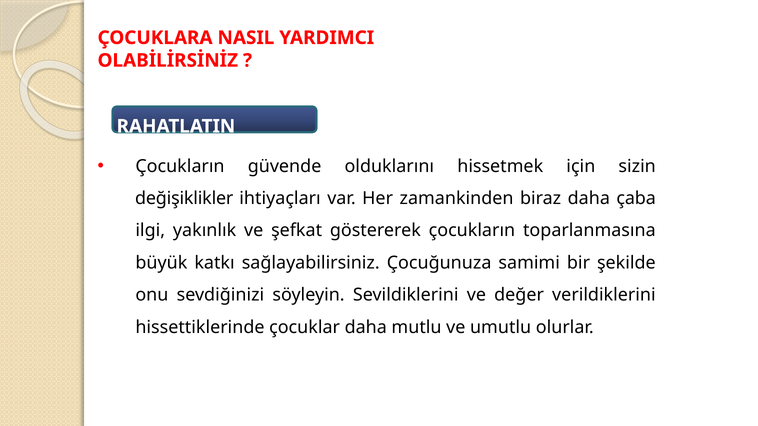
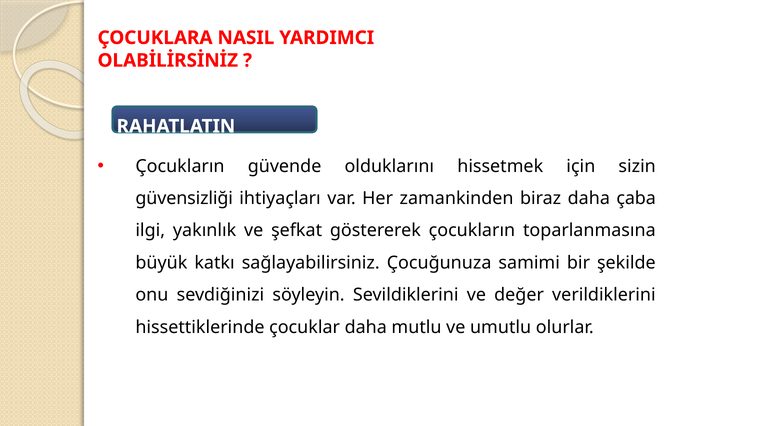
değişiklikler: değişiklikler -> güvensizliği (184, 198)
